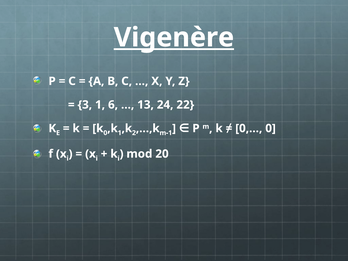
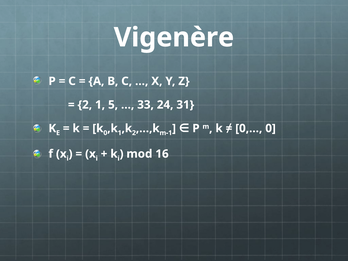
Vigenère underline: present -> none (174, 37)
3: 3 -> 2 (85, 105)
6: 6 -> 5 (113, 105)
13: 13 -> 33 (146, 105)
22: 22 -> 31 (185, 105)
20: 20 -> 16 (162, 154)
